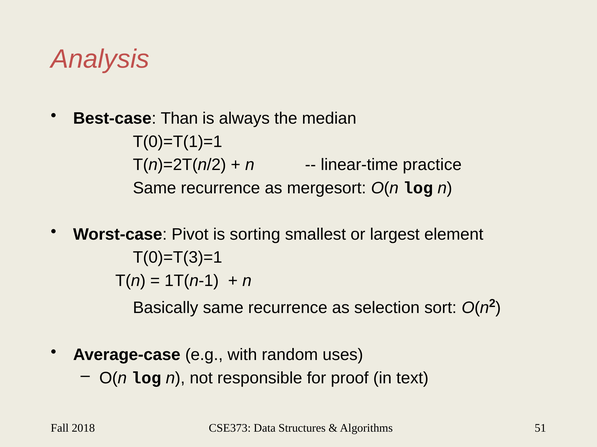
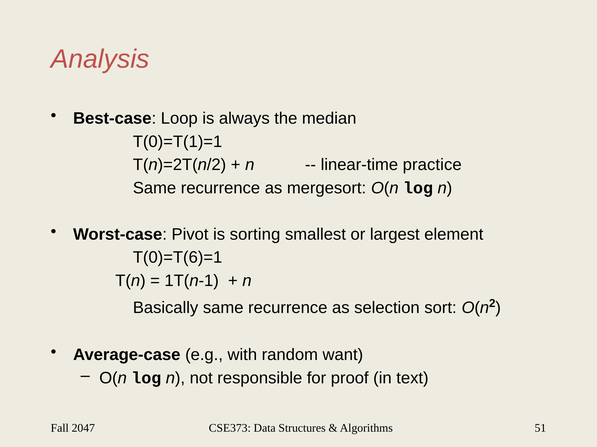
Than: Than -> Loop (179, 119)
T(0)=T(3)=1: T(0)=T(3)=1 -> T(0)=T(6)=1 (178, 258)
uses: uses -> want (343, 355)
2018: 2018 -> 2047 (83, 429)
